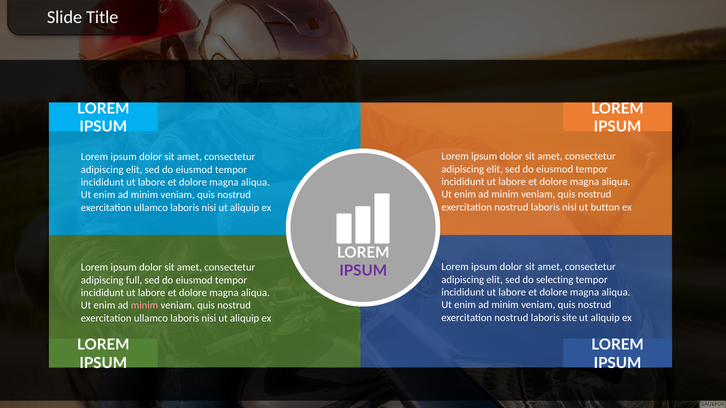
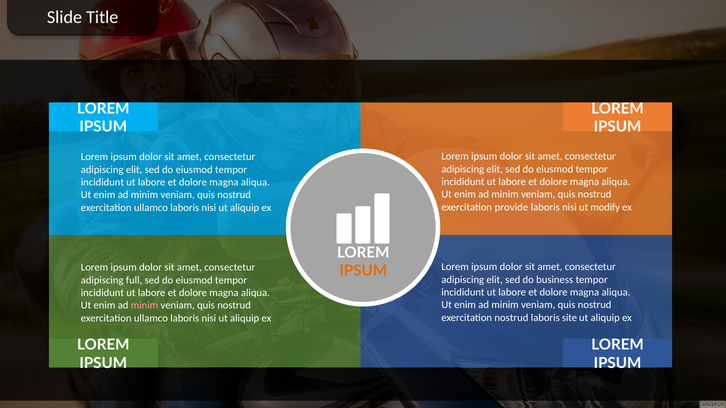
nostrud: nostrud -> provide (511, 207)
button: button -> modify (605, 207)
IPSUM colour: purple -> orange (363, 271)
selecting: selecting -> business (555, 280)
